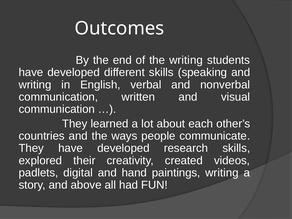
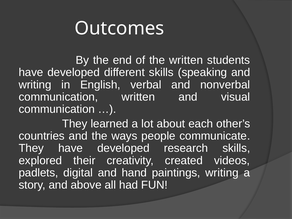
the writing: writing -> written (186, 60)
